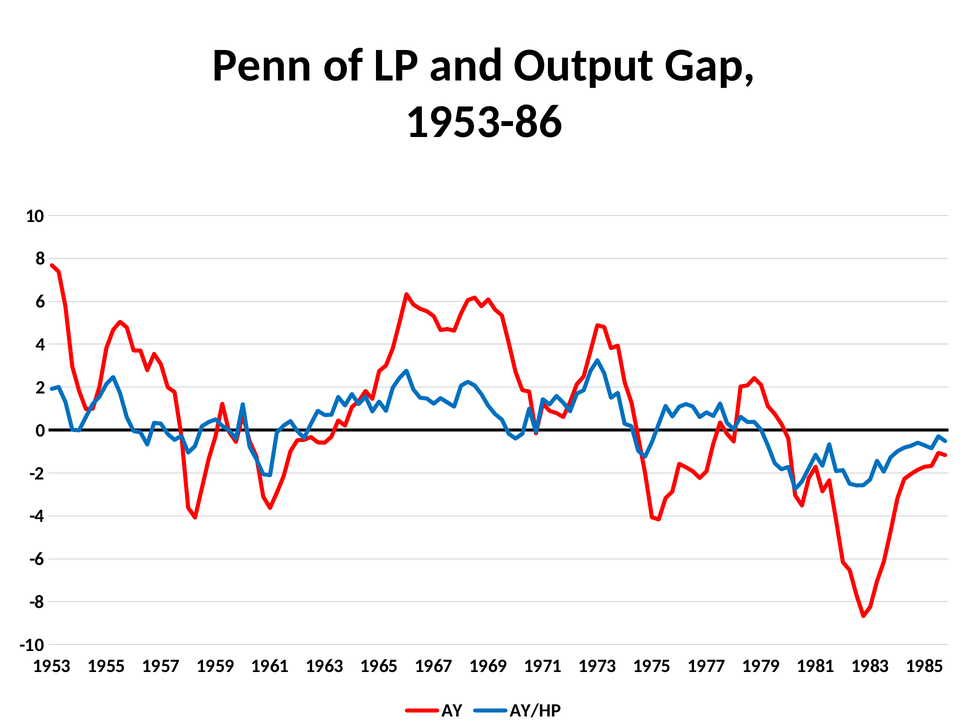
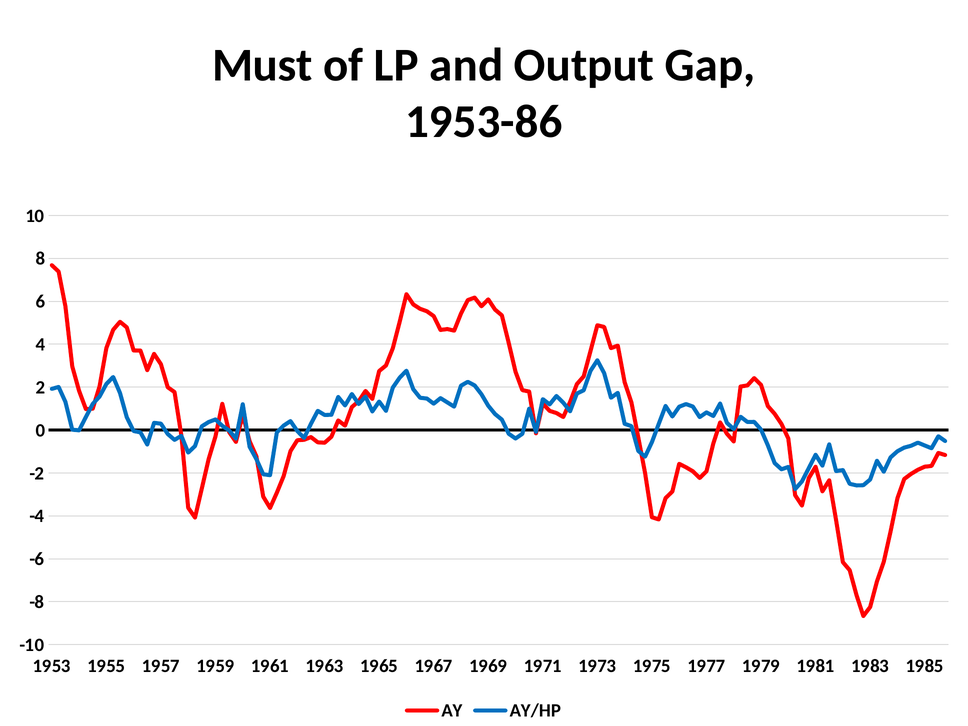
Penn: Penn -> Must (262, 65)
